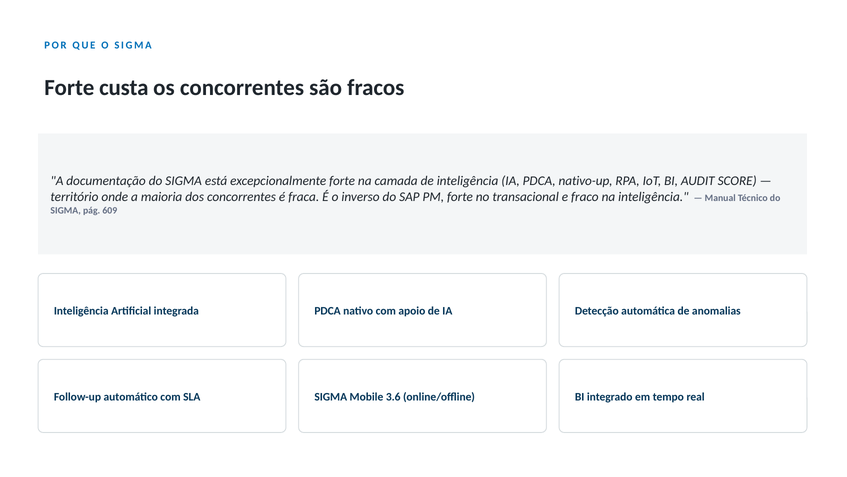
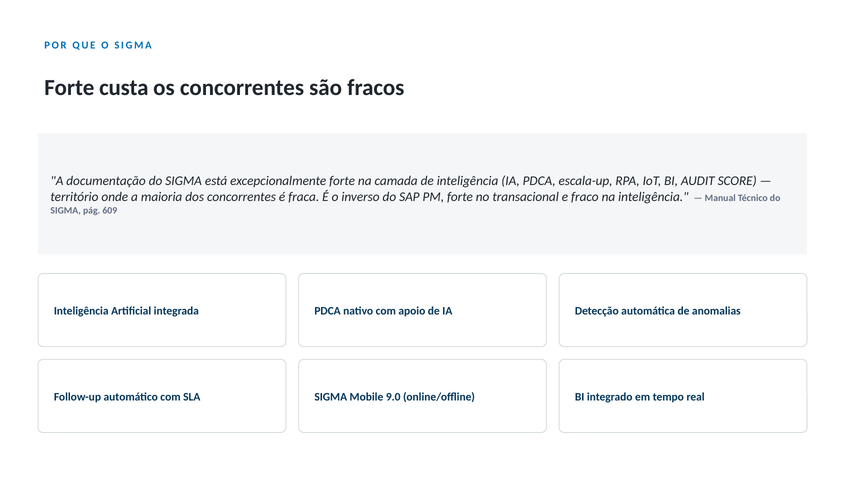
nativo-up: nativo-up -> escala-up (586, 181)
3.6: 3.6 -> 9.0 (393, 396)
